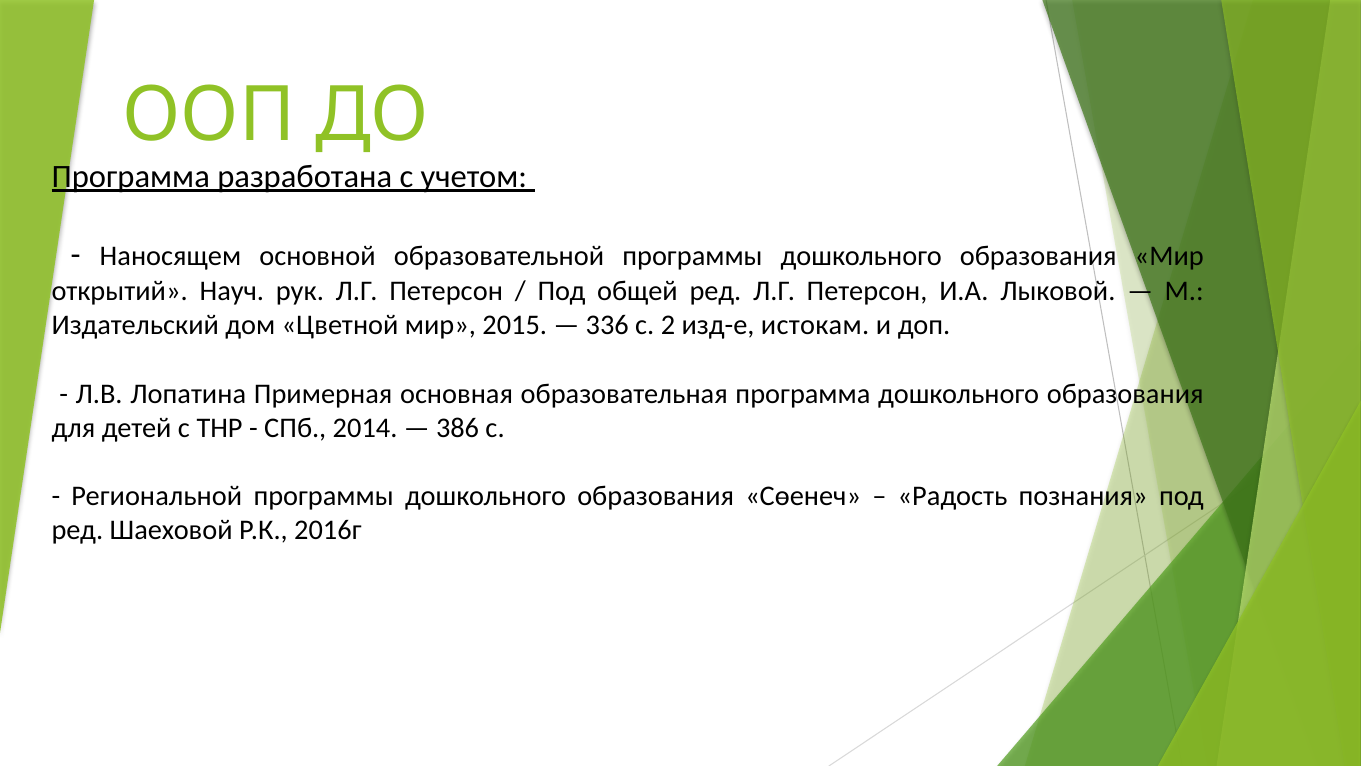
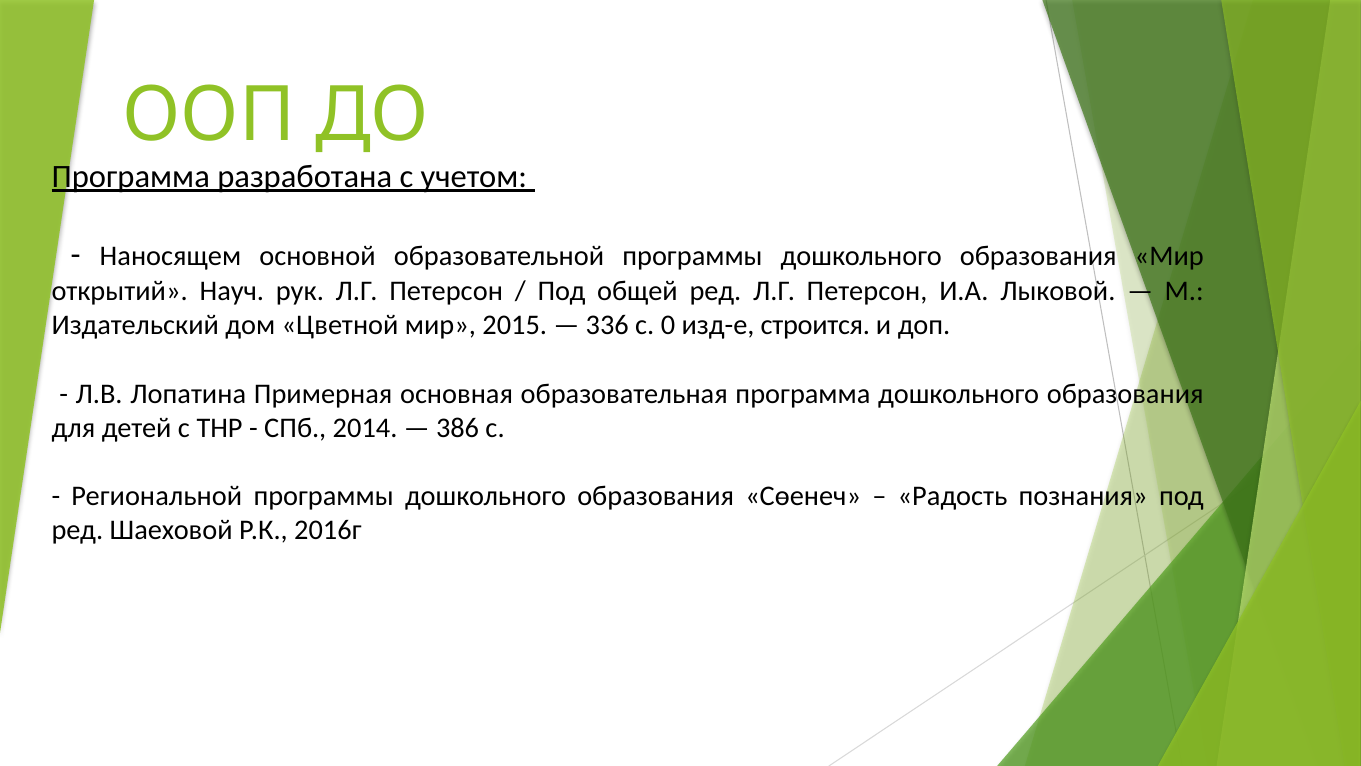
2: 2 -> 0 (668, 325)
истокам: истокам -> строится (815, 325)
